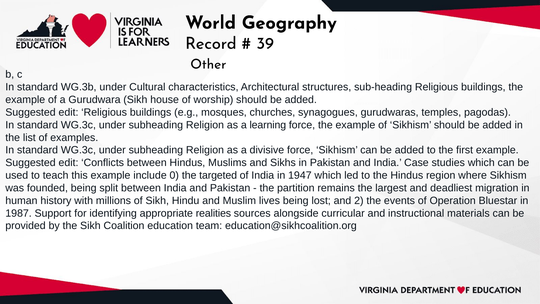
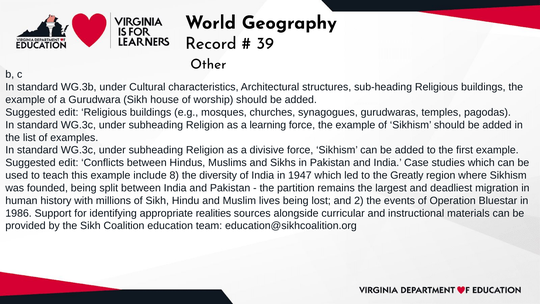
0: 0 -> 8 (174, 175)
targeted: targeted -> diversity (218, 175)
the Hindus: Hindus -> Greatly (407, 175)
1987: 1987 -> 1986 (19, 213)
